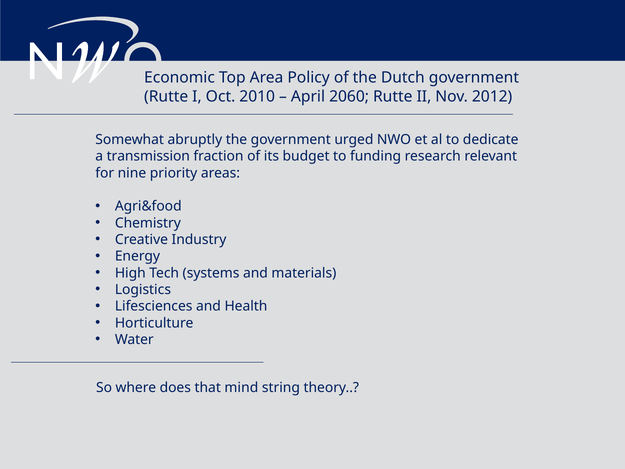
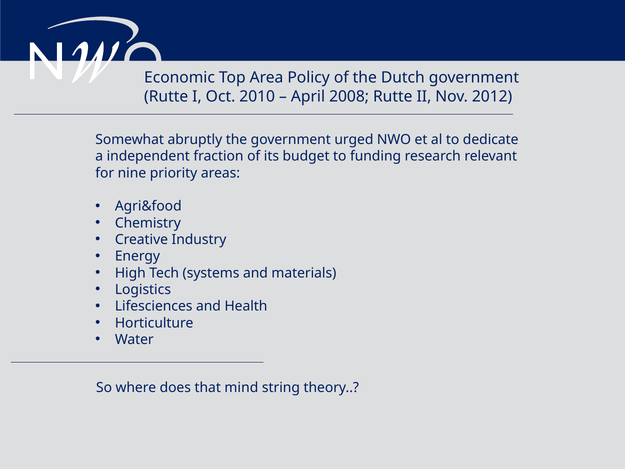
2060: 2060 -> 2008 (349, 96)
transmission: transmission -> independent (148, 156)
